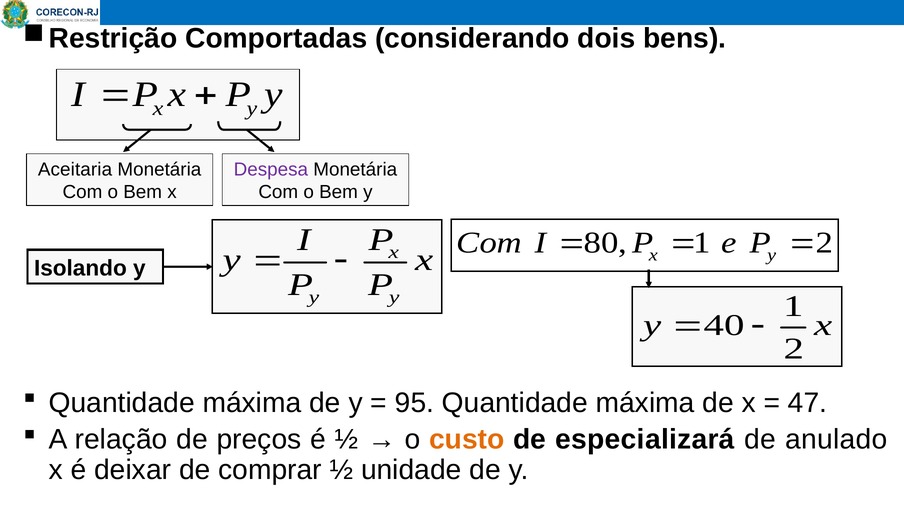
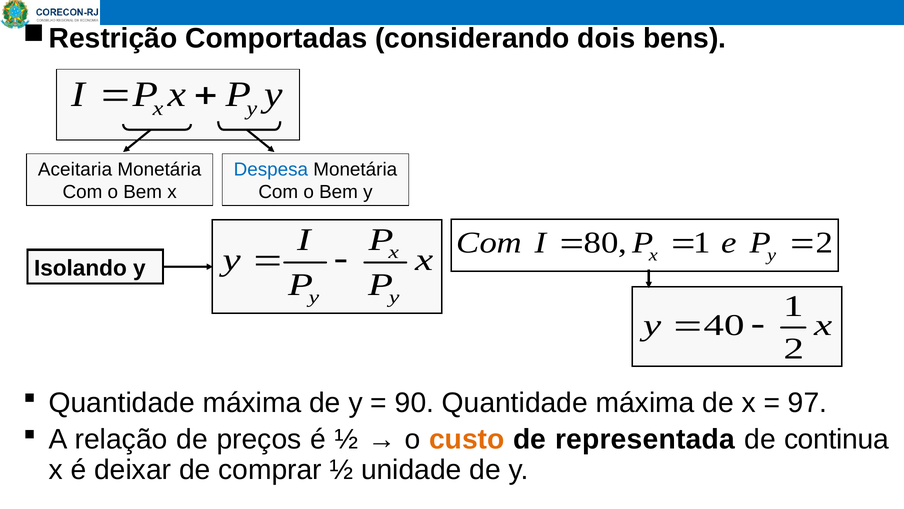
Despesa colour: purple -> blue (271, 169)
95: 95 -> 90 (414, 403)
47: 47 -> 97 (808, 403)
especializará: especializará -> representada (645, 439)
anulado: anulado -> continua (836, 439)
